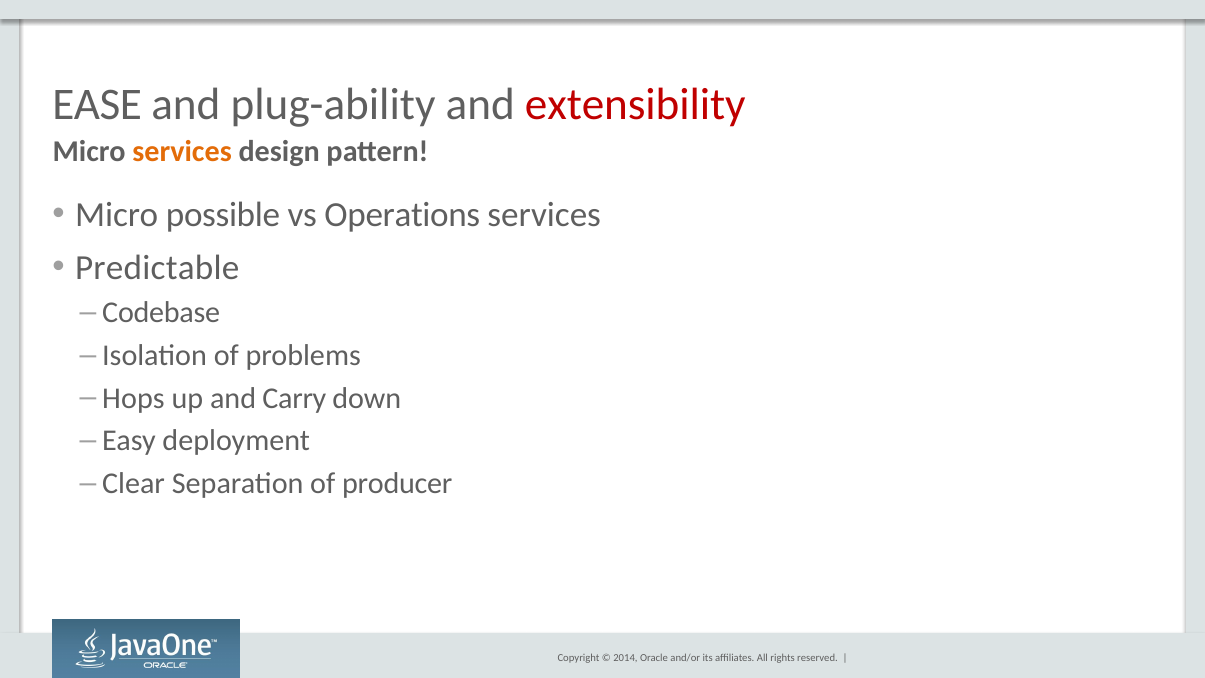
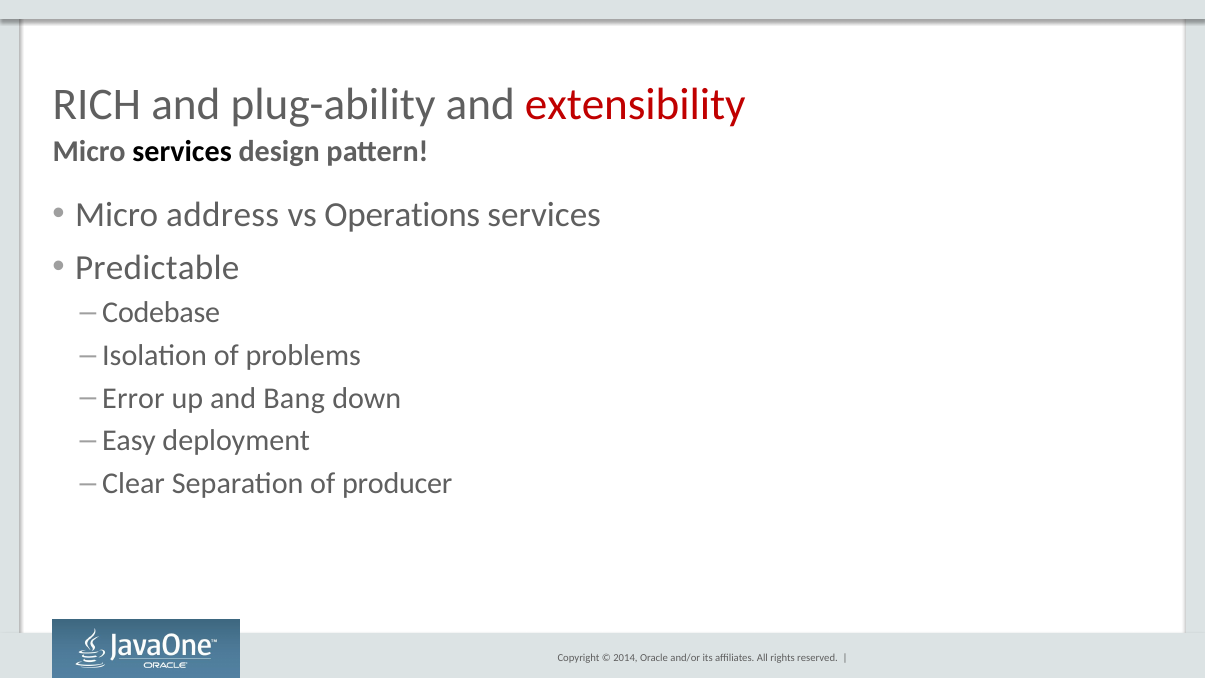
EASE: EASE -> RICH (97, 104)
services colour: orange -> black (182, 152)
possible: possible -> address (223, 215)
Hops: Hops -> Error (133, 398)
Carry: Carry -> Bang (294, 398)
